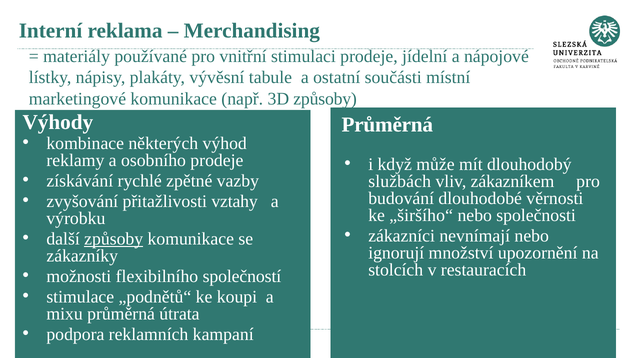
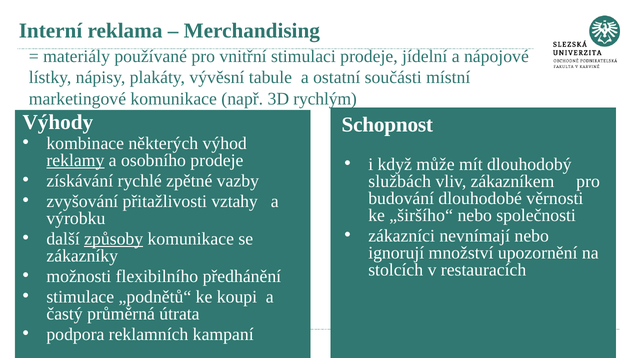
3D způsoby: způsoby -> rychlým (325, 99)
Výhody Průměrná: Průměrná -> Schopnost (387, 125)
reklamy underline: none -> present (75, 160)
společností: společností -> předhánění (242, 276)
mixu: mixu -> častý (65, 314)
